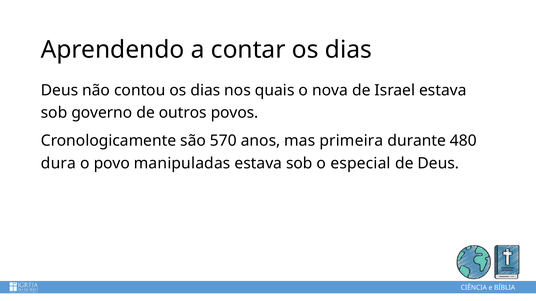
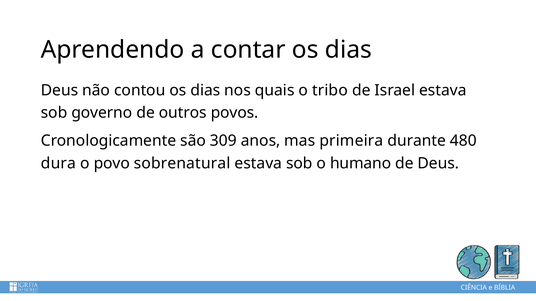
nova: nova -> tribo (330, 91)
570: 570 -> 309 (223, 141)
manipuladas: manipuladas -> sobrenatural (182, 163)
especial: especial -> humano (361, 163)
